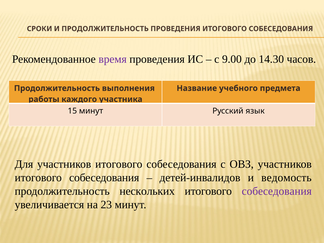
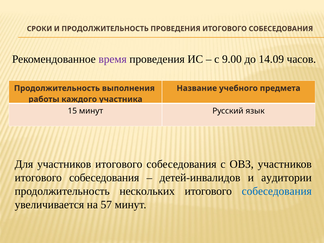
14.30: 14.30 -> 14.09 (271, 59)
ведомость: ведомость -> аудитории (286, 178)
собеседования colour: purple -> blue (277, 191)
23: 23 -> 57 (106, 205)
